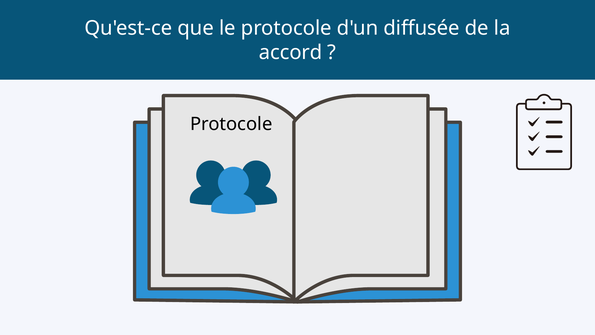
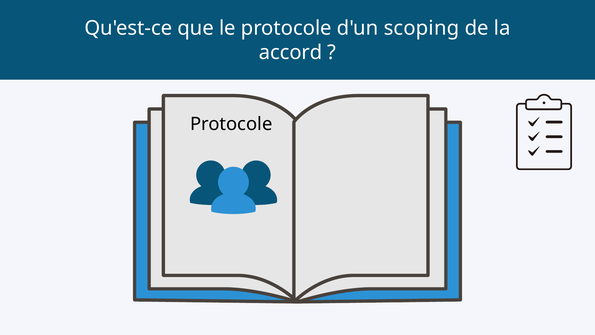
diffusée: diffusée -> scoping (421, 28)
